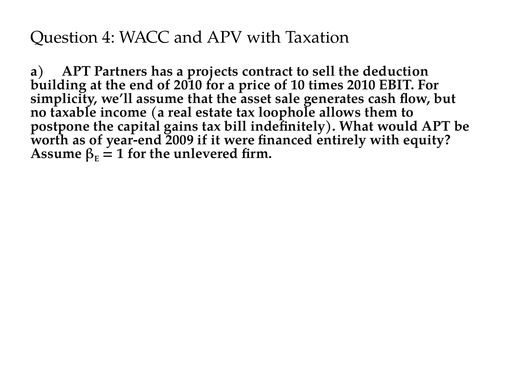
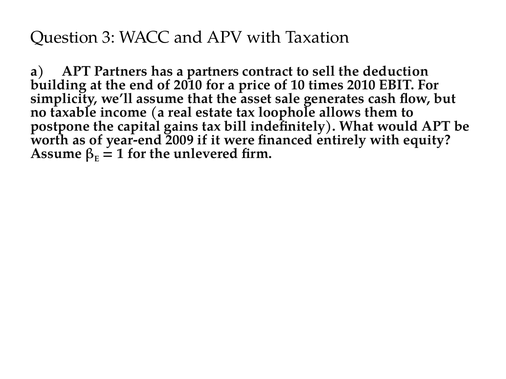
4: 4 -> 3 (109, 37)
a projects: projects -> partners (213, 71)
